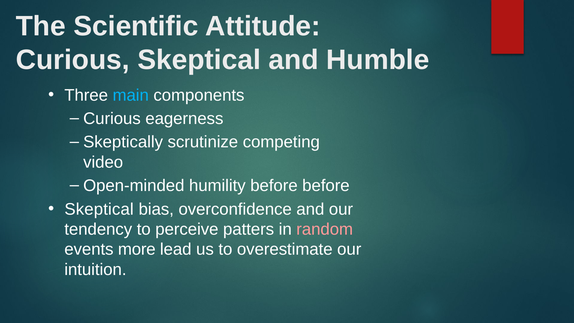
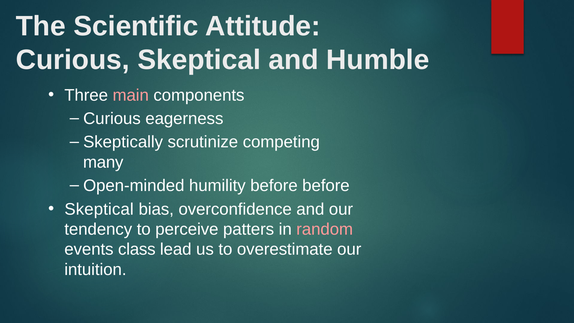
main colour: light blue -> pink (131, 95)
video: video -> many (103, 162)
more: more -> class (137, 249)
